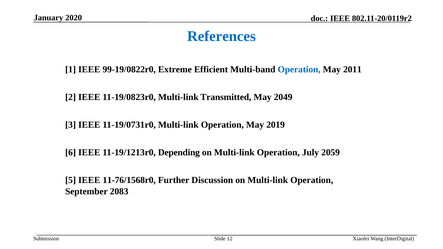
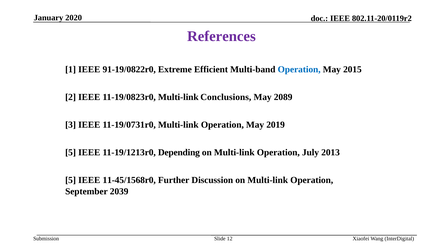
References colour: blue -> purple (221, 36)
99-19/0822r0: 99-19/0822r0 -> 91-19/0822r0 (129, 70)
2011: 2011 -> 2015 (352, 70)
Transmitted: Transmitted -> Conclusions (226, 97)
2049: 2049 -> 2089 (283, 97)
6: 6 -> 5 (71, 153)
2059: 2059 -> 2013 (331, 153)
11-76/1568r0: 11-76/1568r0 -> 11-45/1568r0 (129, 180)
2083: 2083 -> 2039 (119, 191)
